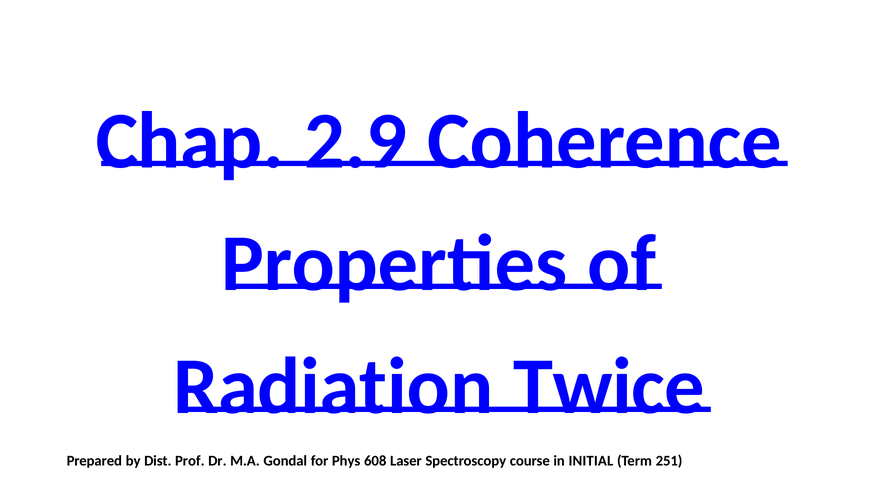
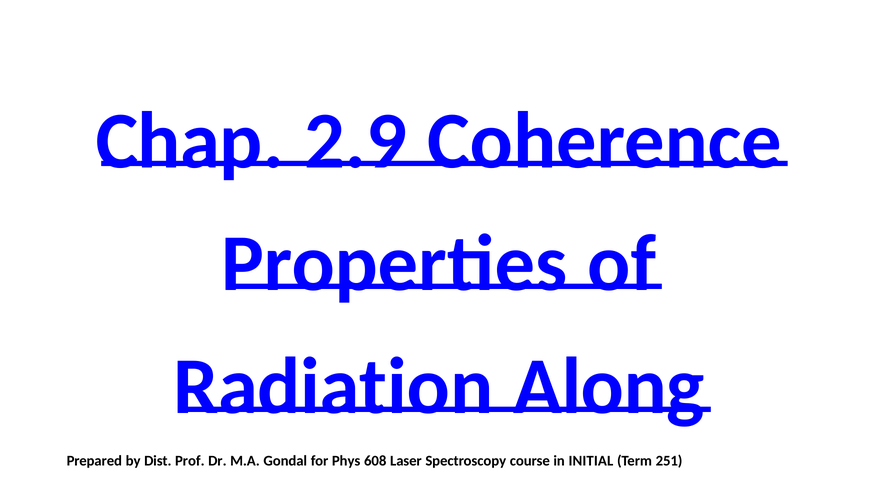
Twice: Twice -> Along (609, 387)
